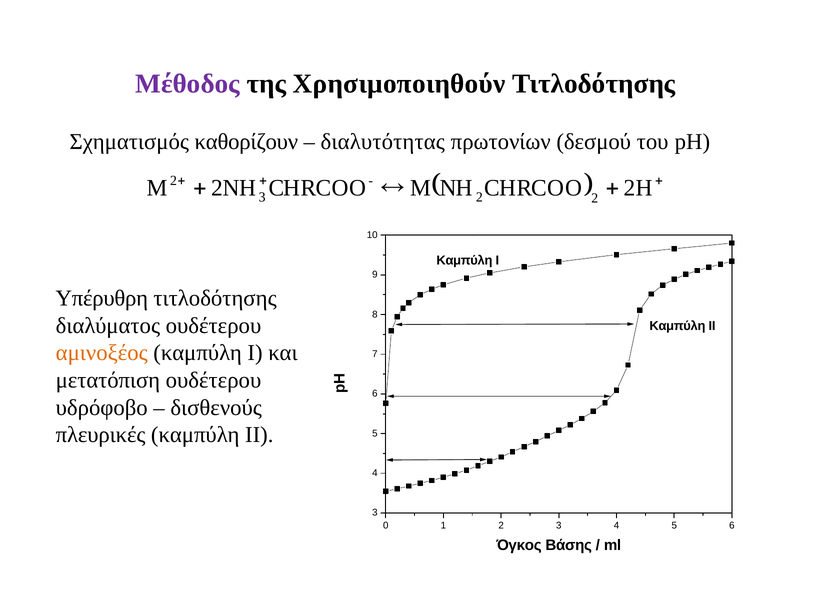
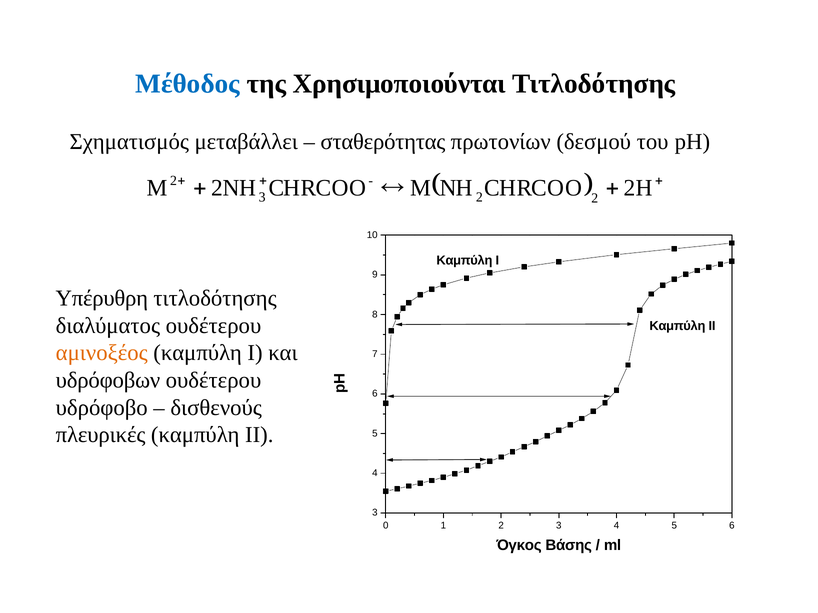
Μέθοδος colour: purple -> blue (188, 84)
Χρησιμοποιηθούν: Χρησιμοποιηθούν -> Χρησιμοποιούνται (399, 84)
καθορίζουν: καθορίζουν -> μεταβάλλει (246, 142)
διαλυτότητας: διαλυτότητας -> σταθερότητας (383, 142)
μετατόπιση: μετατόπιση -> υδρόφοβων (108, 381)
